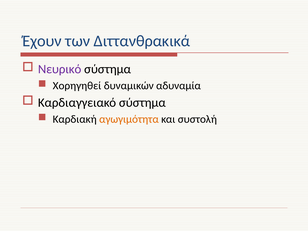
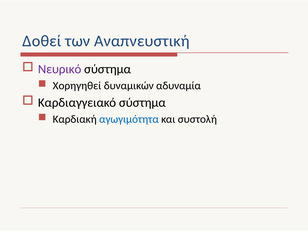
Έχουν: Έχουν -> Δοθεί (42, 41)
Διττανθρακικά: Διττανθρακικά -> Αναπνευστική (142, 41)
αγωγιμότητα colour: orange -> blue (129, 119)
